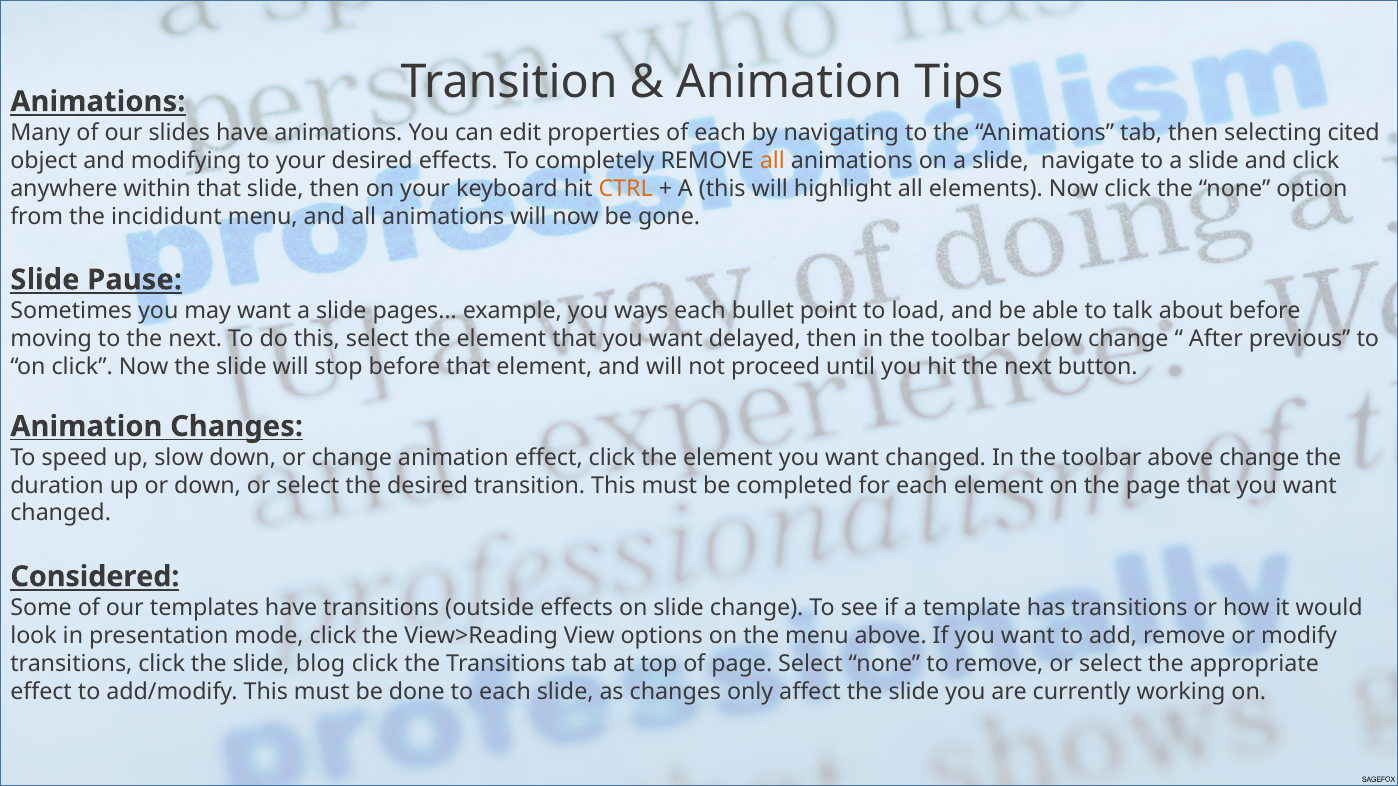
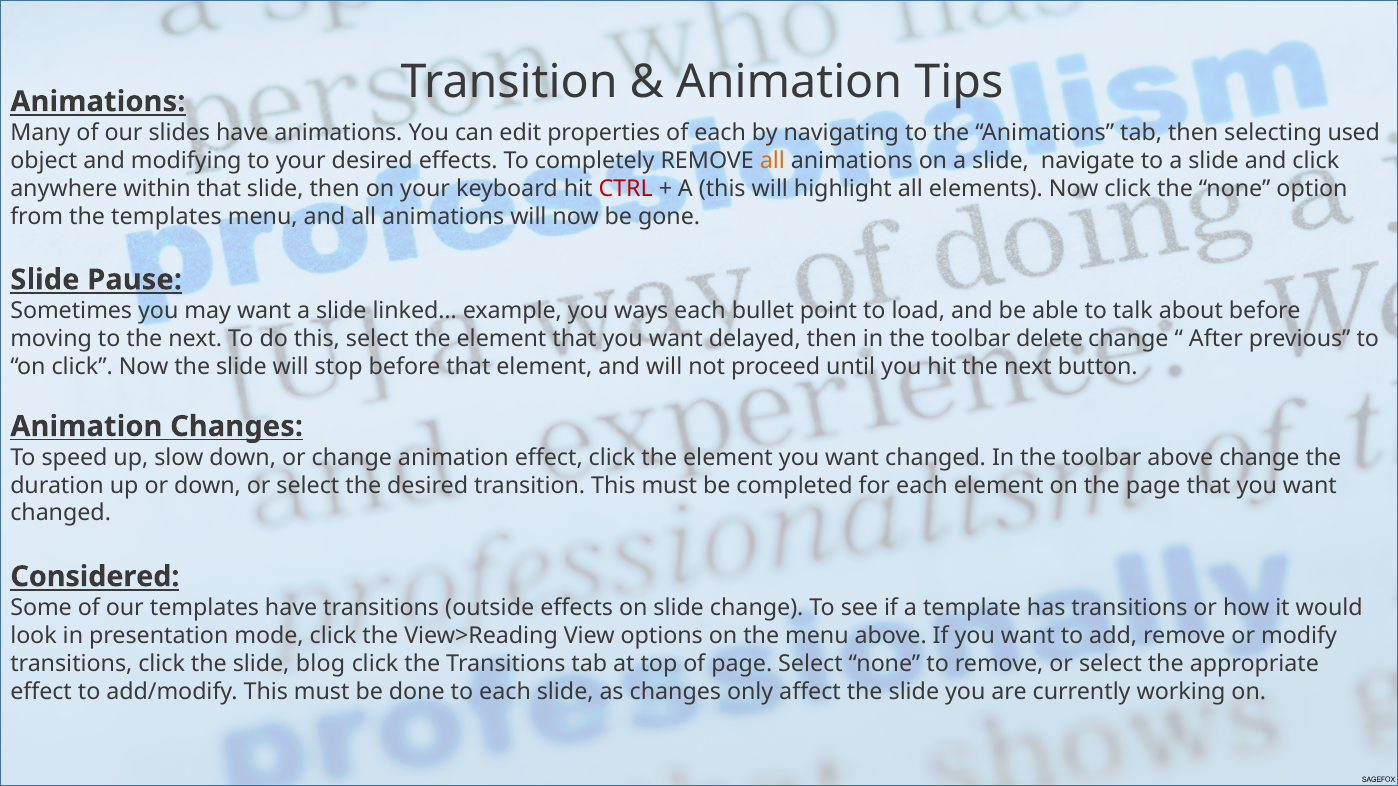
cited: cited -> used (1354, 133)
CTRL colour: orange -> red (626, 189)
the incididunt: incididunt -> templates (166, 217)
pages…: pages… -> linked… (415, 311)
below: below -> delete (1050, 339)
